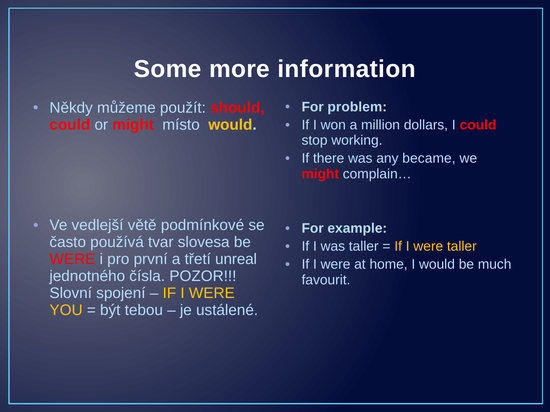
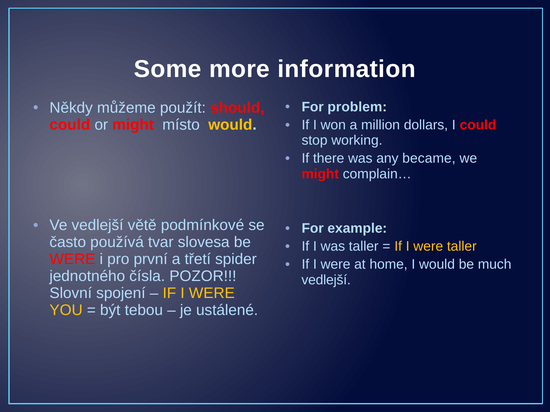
unreal: unreal -> spider (236, 259)
favourit: favourit -> vedlejší (326, 280)
